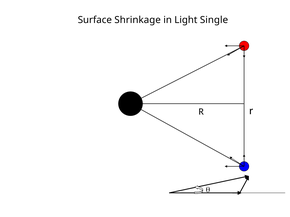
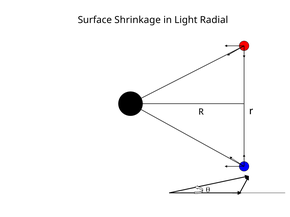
Single: Single -> Radial (214, 20)
